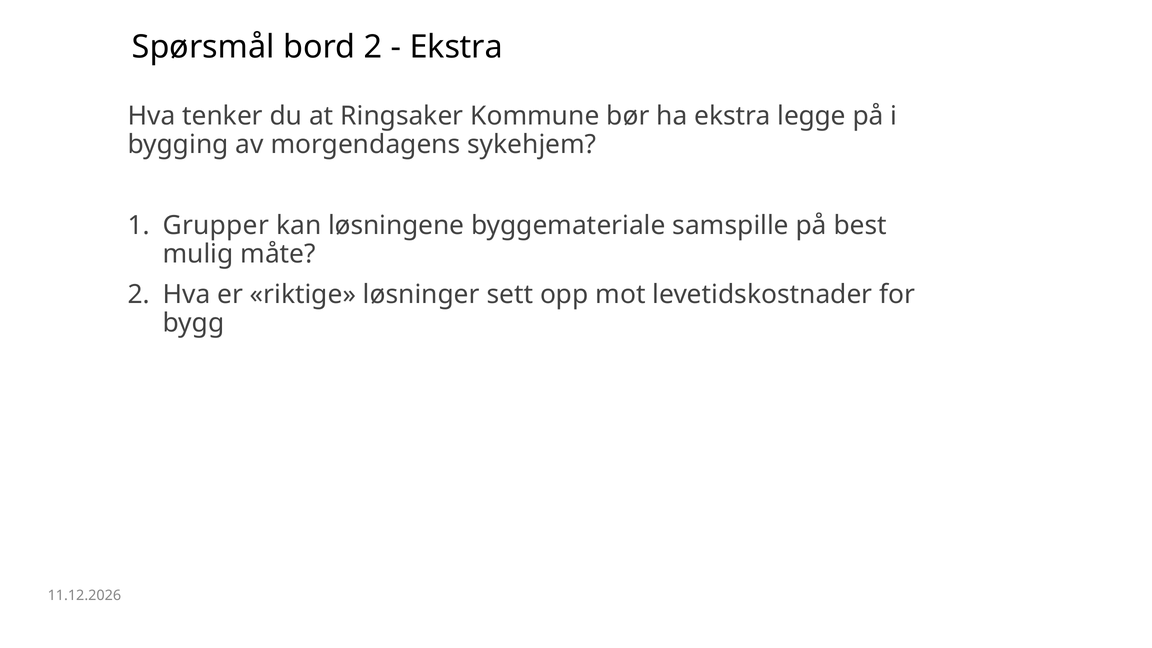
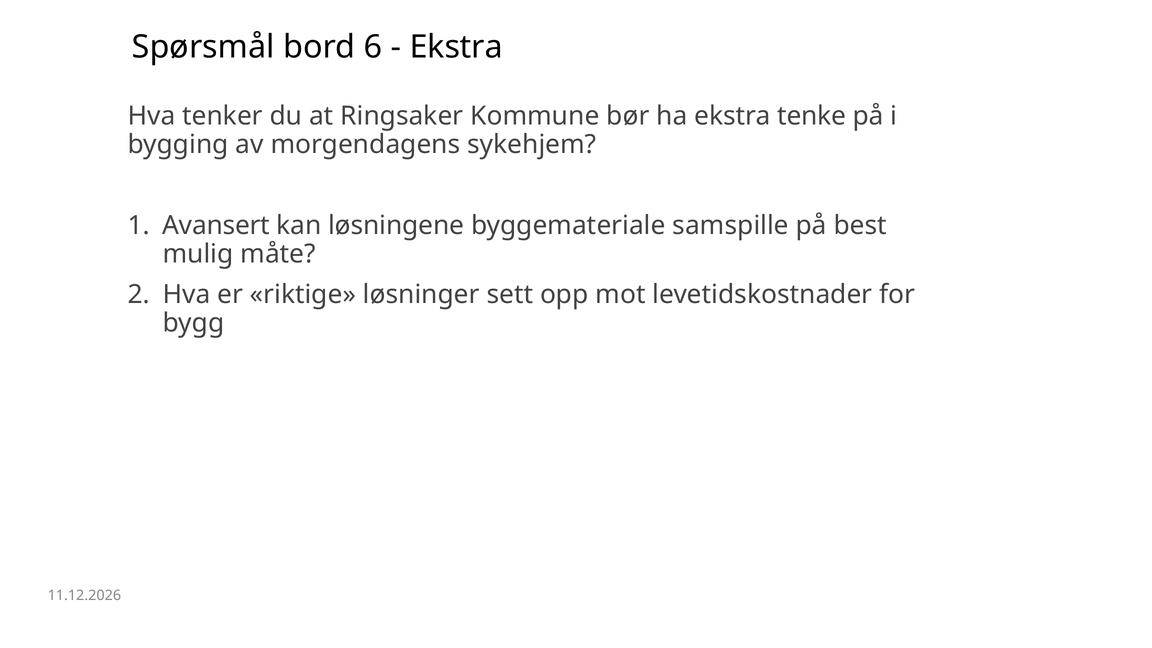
bord 2: 2 -> 6 (373, 47)
legge: legge -> tenke (812, 116)
Grupper: Grupper -> Avansert (216, 226)
